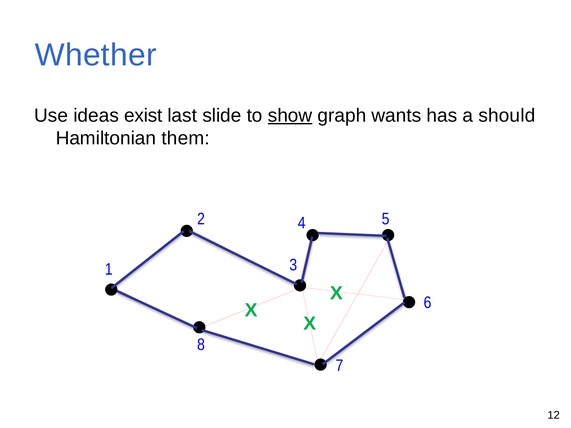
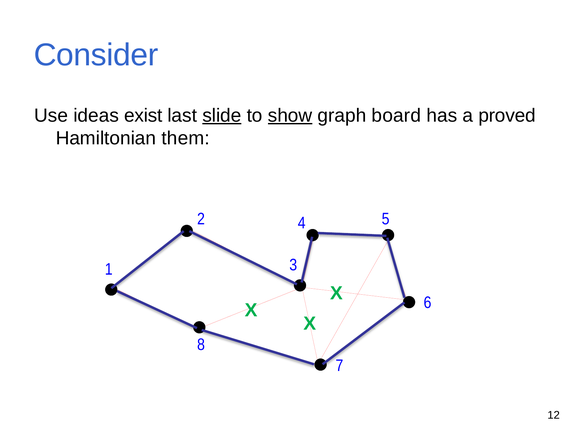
Whether: Whether -> Consider (96, 55)
slide underline: none -> present (222, 116)
wants: wants -> board (396, 116)
should: should -> proved (507, 116)
